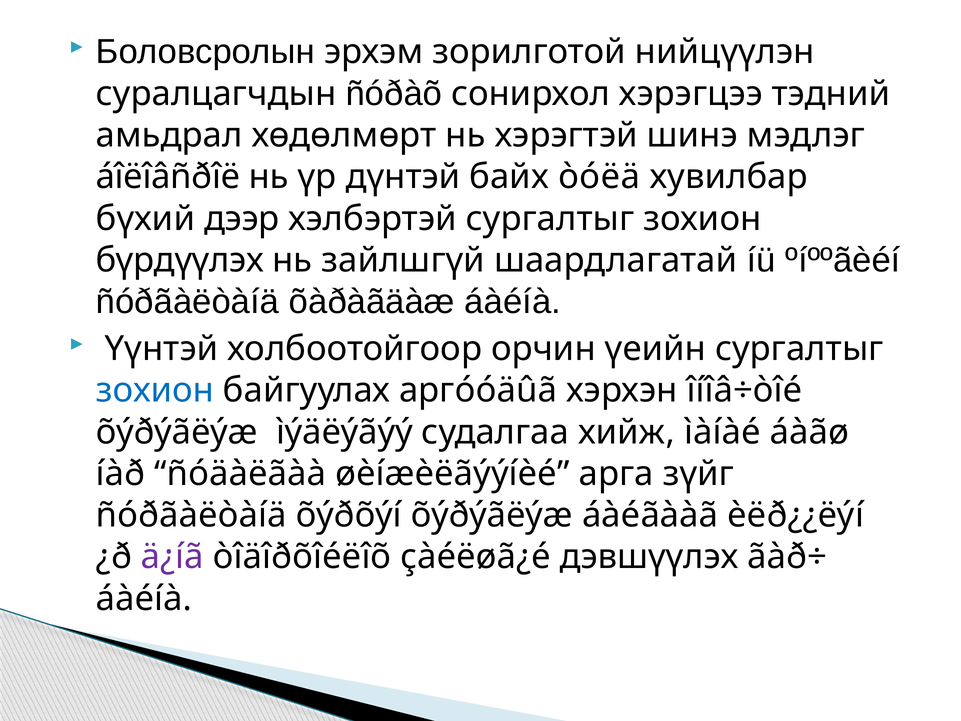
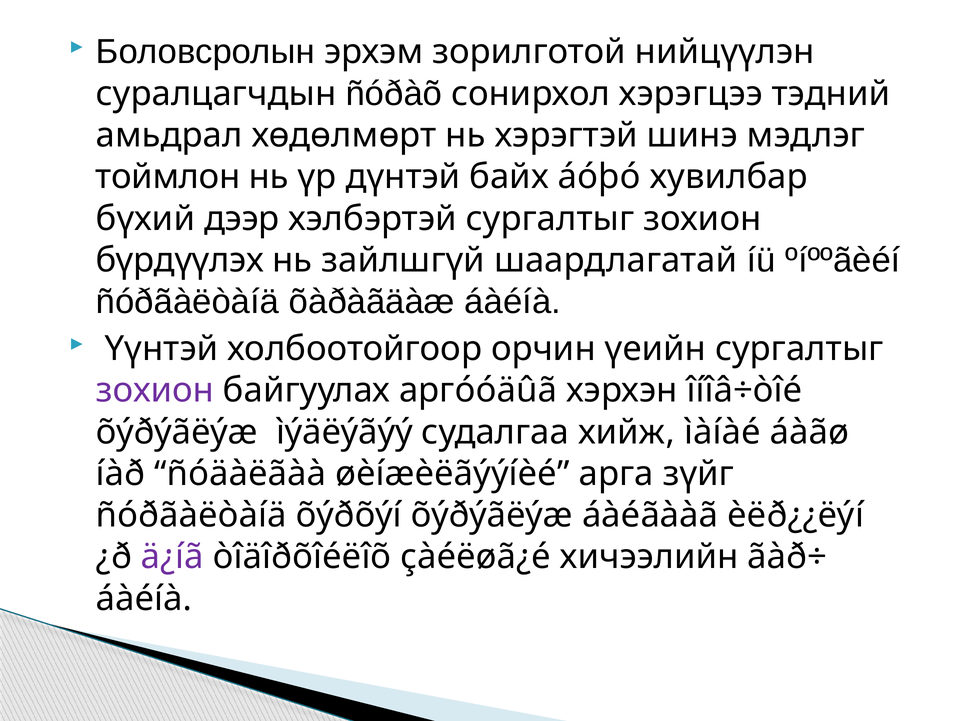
áîëîâñðîë: áîëîâñðîë -> тоймлон (168, 177)
òóëä: òóëä -> áóþó (599, 177)
зохион colour: blue -> purple (155, 390)
дэвшүүлэх: дэвшүүлэх -> хичээлийн (649, 557)
